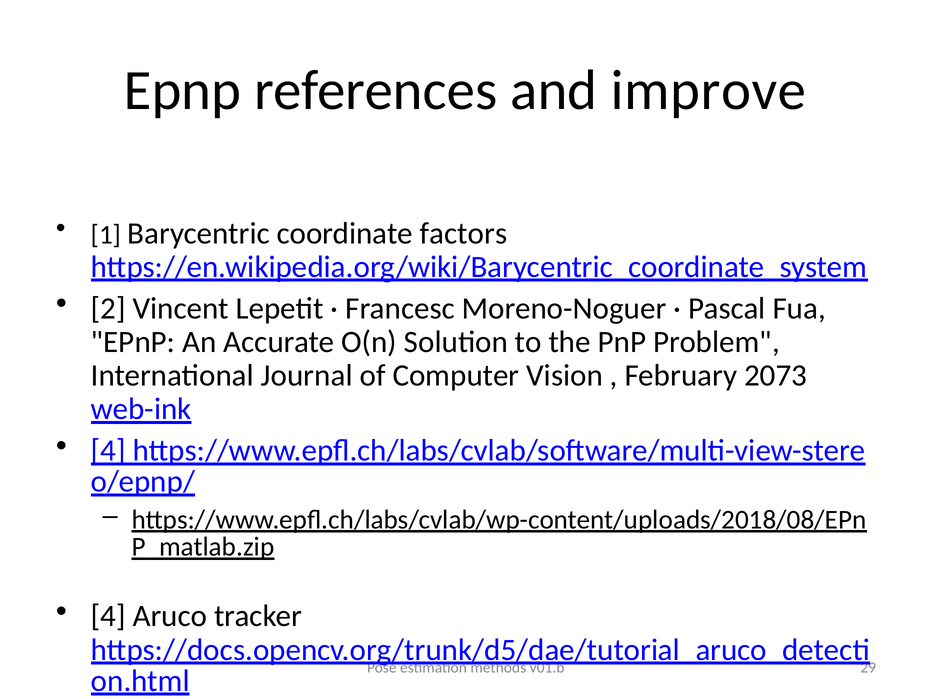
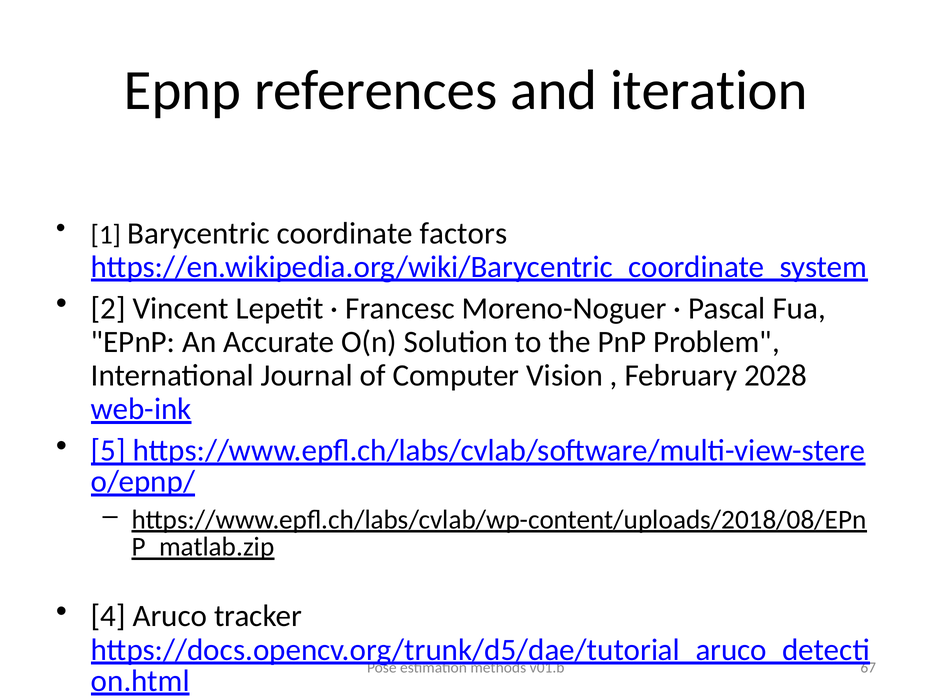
improve: improve -> iteration (709, 90)
2073: 2073 -> 2028 (776, 375)
4: 4 -> 5 (108, 451)
29: 29 -> 67 (868, 667)
